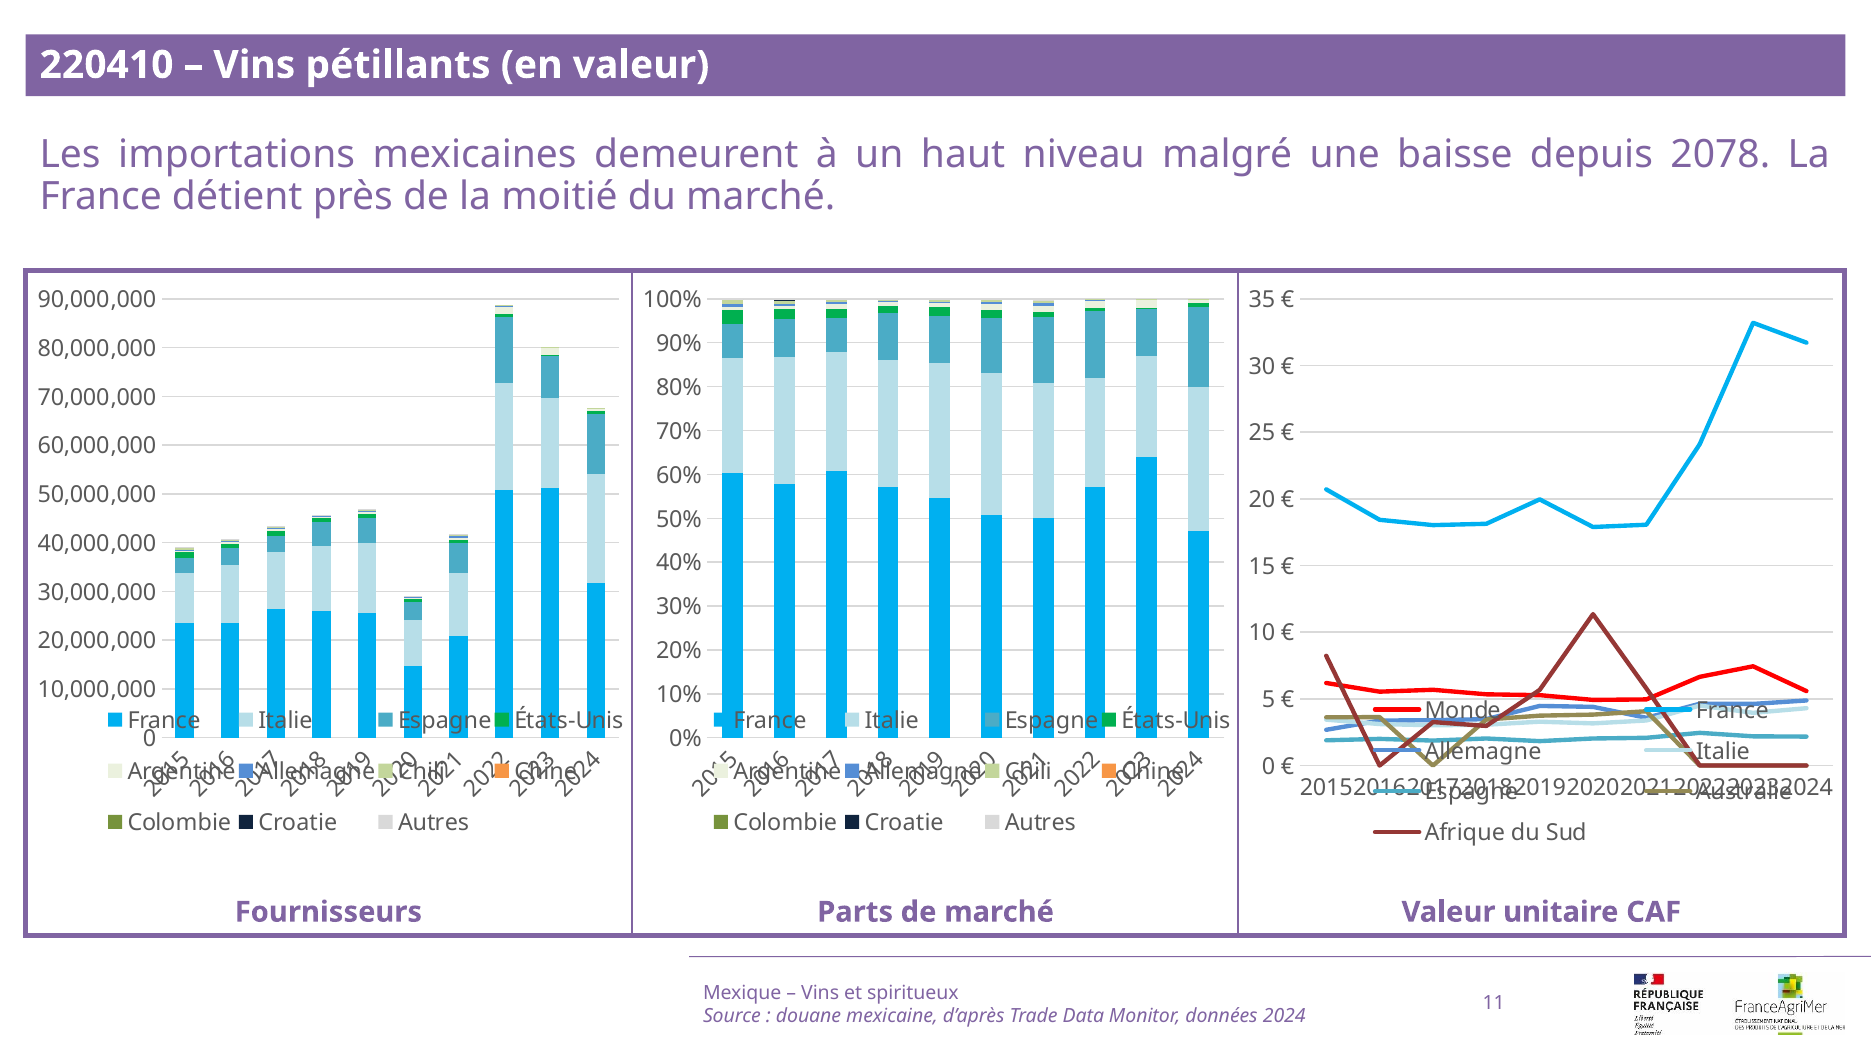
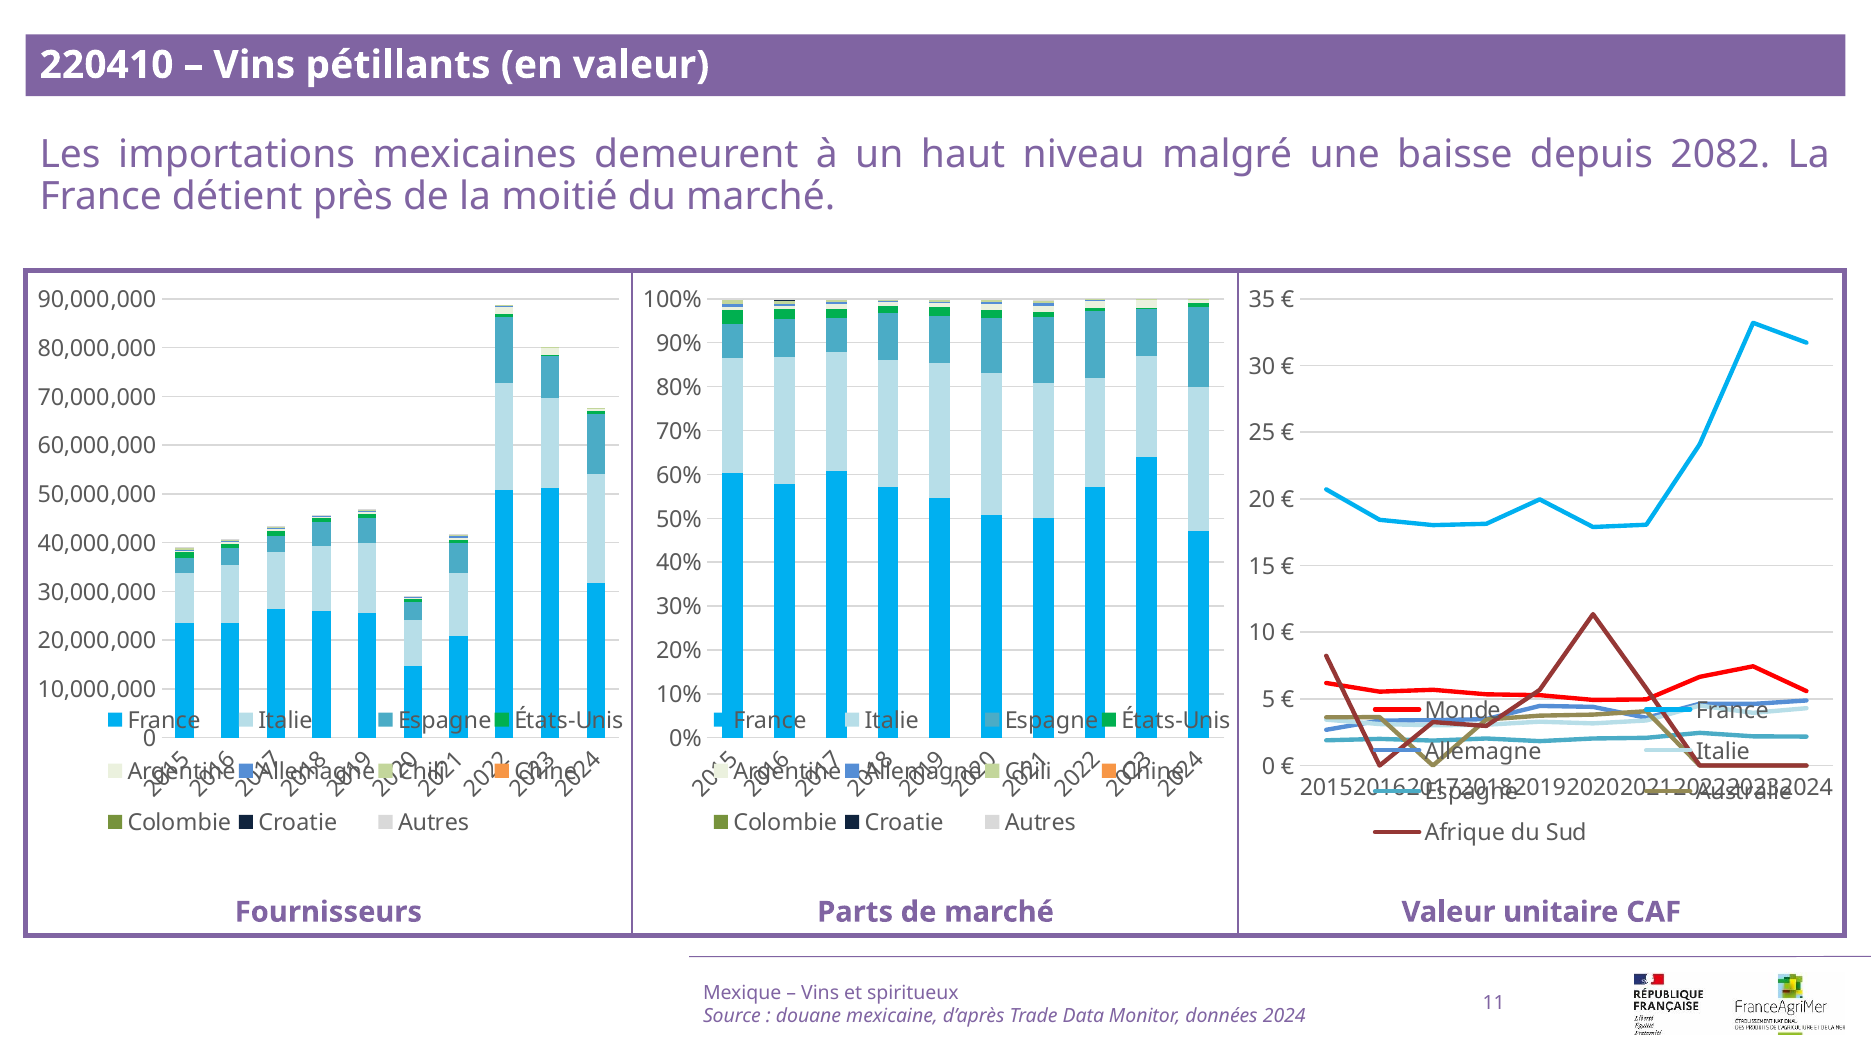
2078: 2078 -> 2082 (1720, 155)
